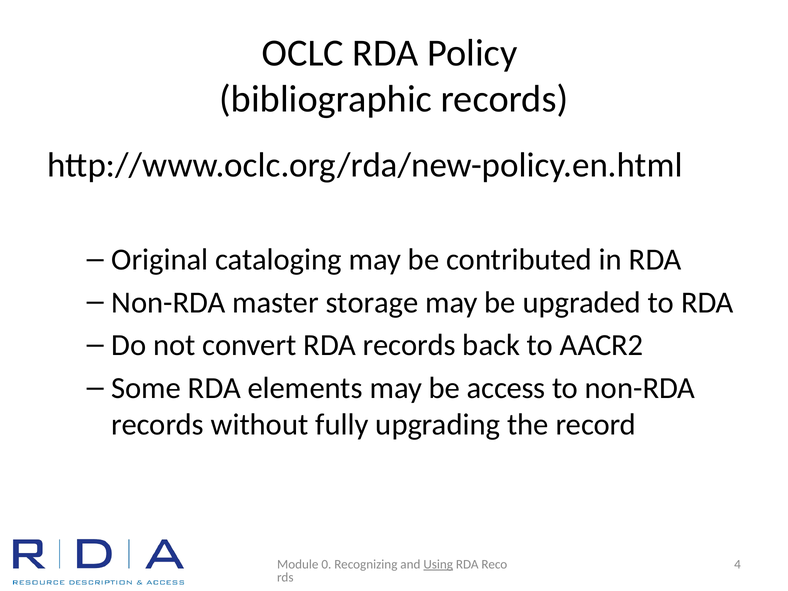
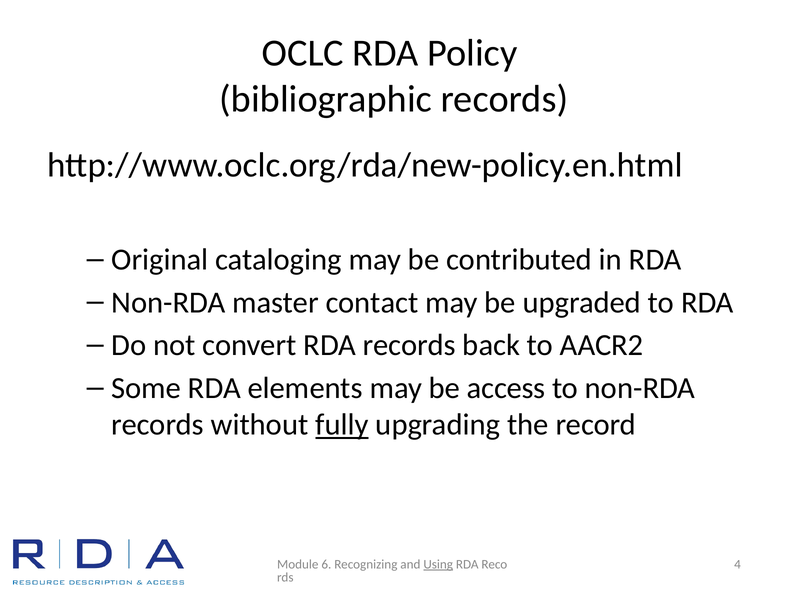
storage: storage -> contact (372, 302)
fully underline: none -> present (342, 425)
0: 0 -> 6 (326, 564)
